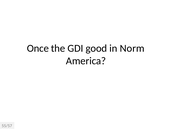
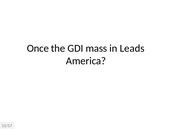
good: good -> mass (96, 48)
Norm: Norm -> Leads (132, 48)
